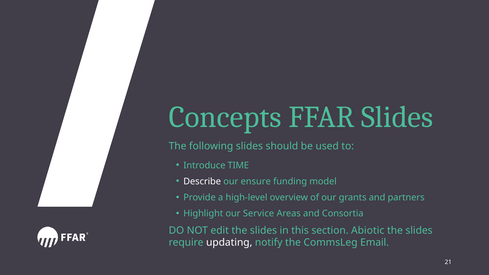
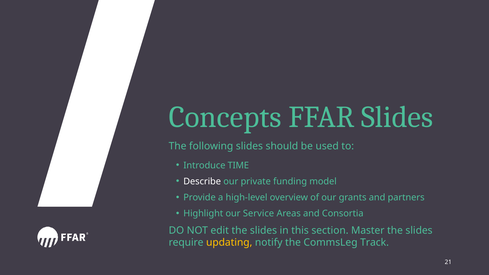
ensure: ensure -> private (256, 181)
Abiotic: Abiotic -> Master (368, 230)
updating colour: white -> yellow (229, 243)
Email: Email -> Track (375, 243)
